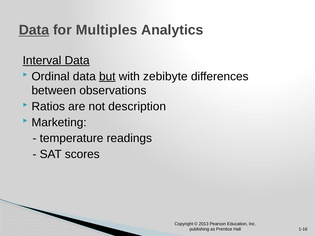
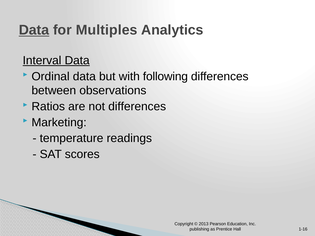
but underline: present -> none (107, 76)
zebibyte: zebibyte -> following (165, 76)
not description: description -> differences (137, 107)
